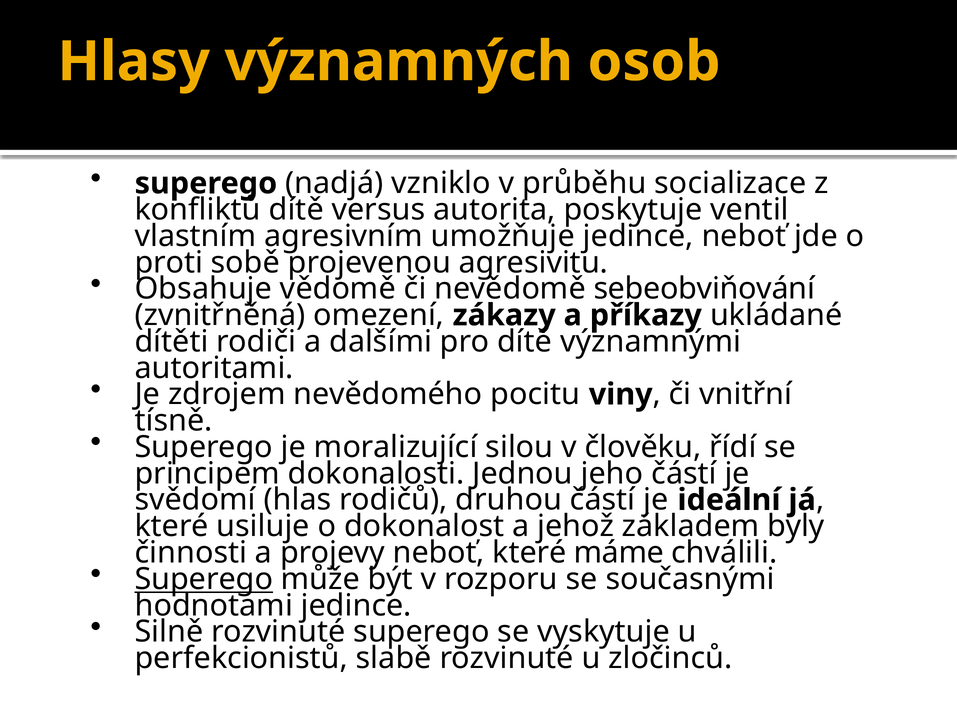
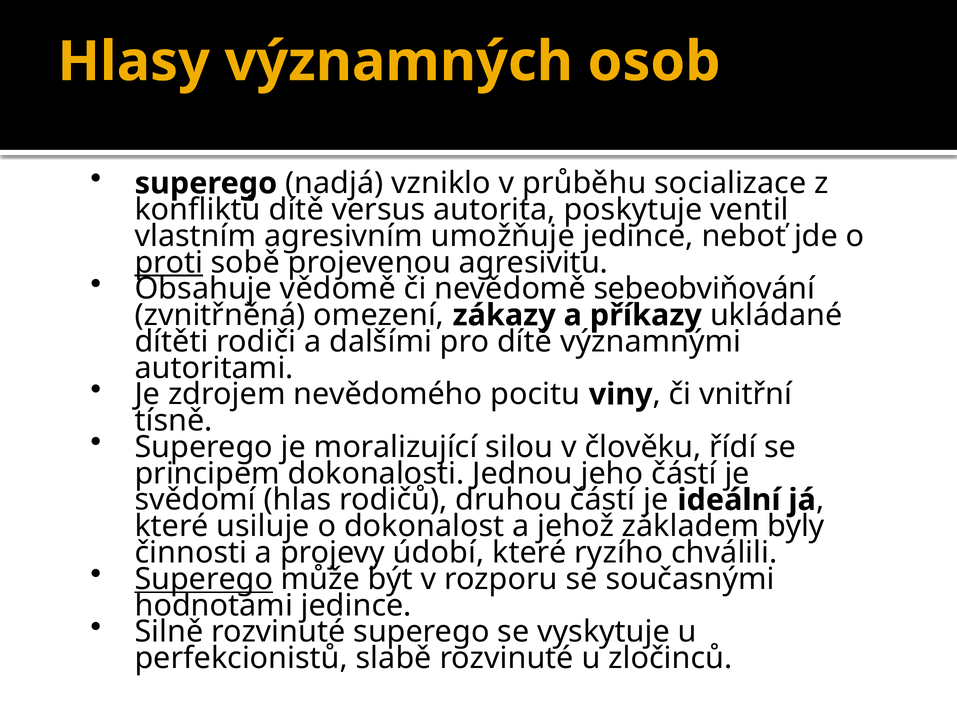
proti underline: none -> present (169, 263)
projevy neboť: neboť -> údobí (439, 553)
máme: máme -> ryzího (619, 553)
